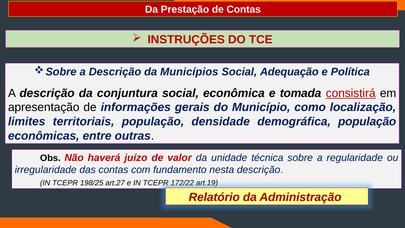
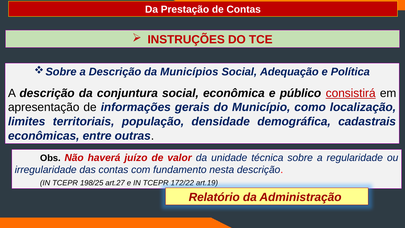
tomada: tomada -> público (301, 93)
demográfica população: população -> cadastrais (367, 122)
